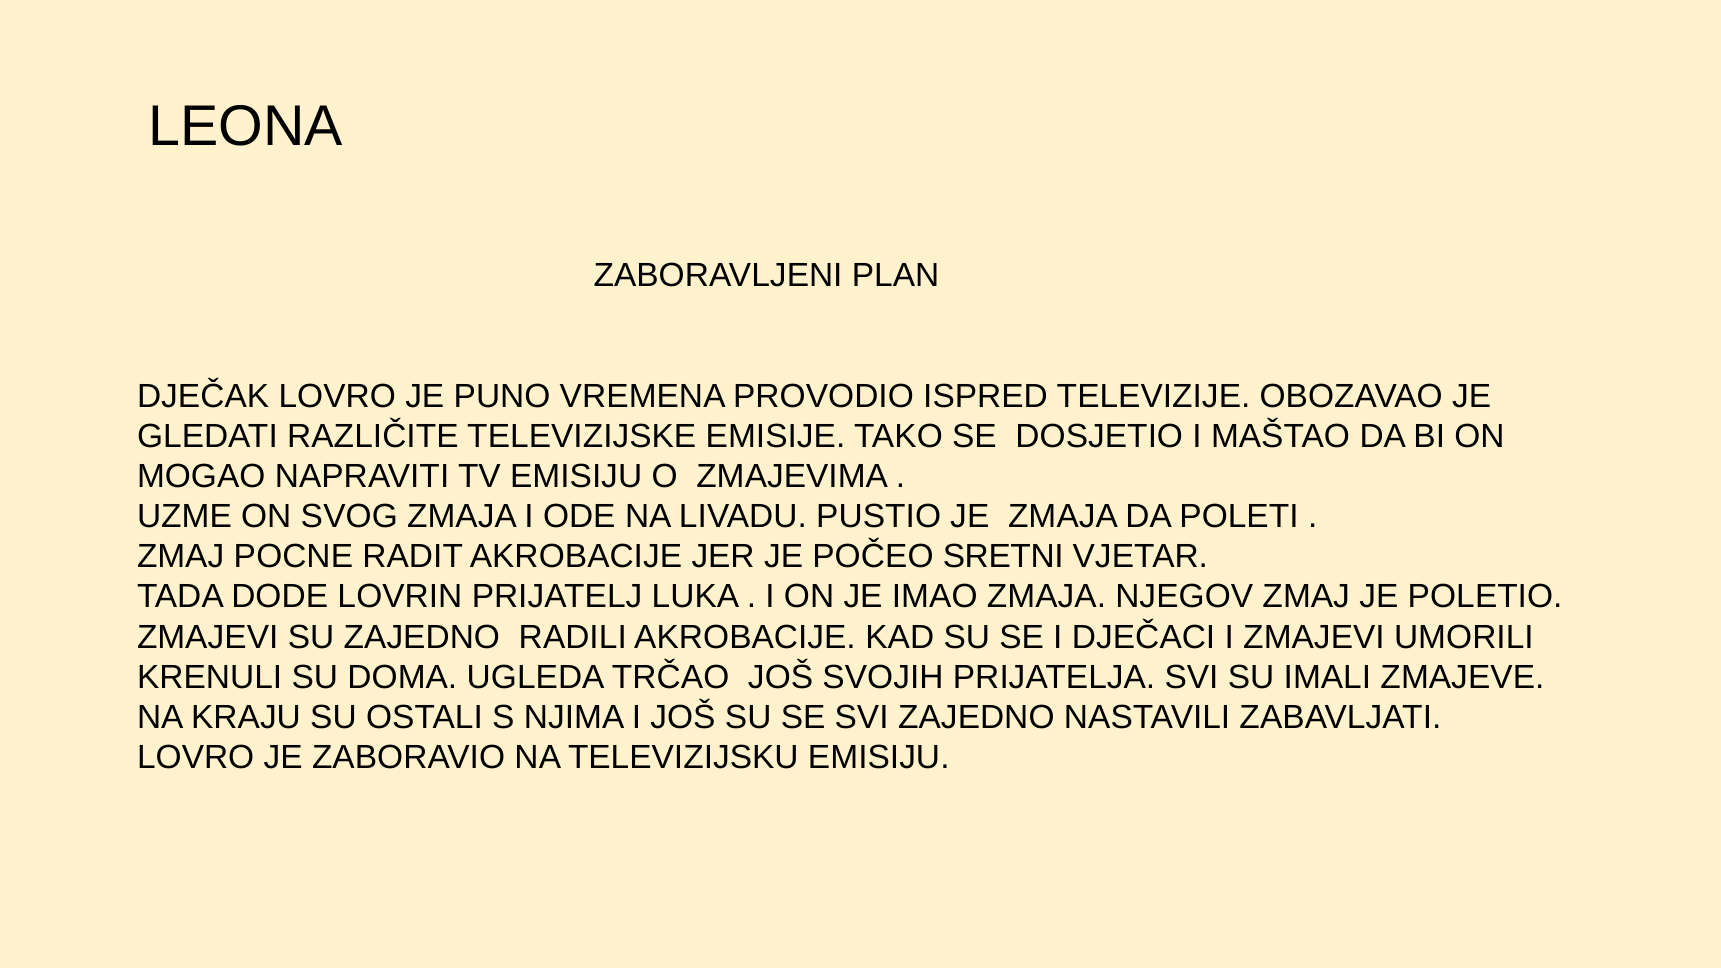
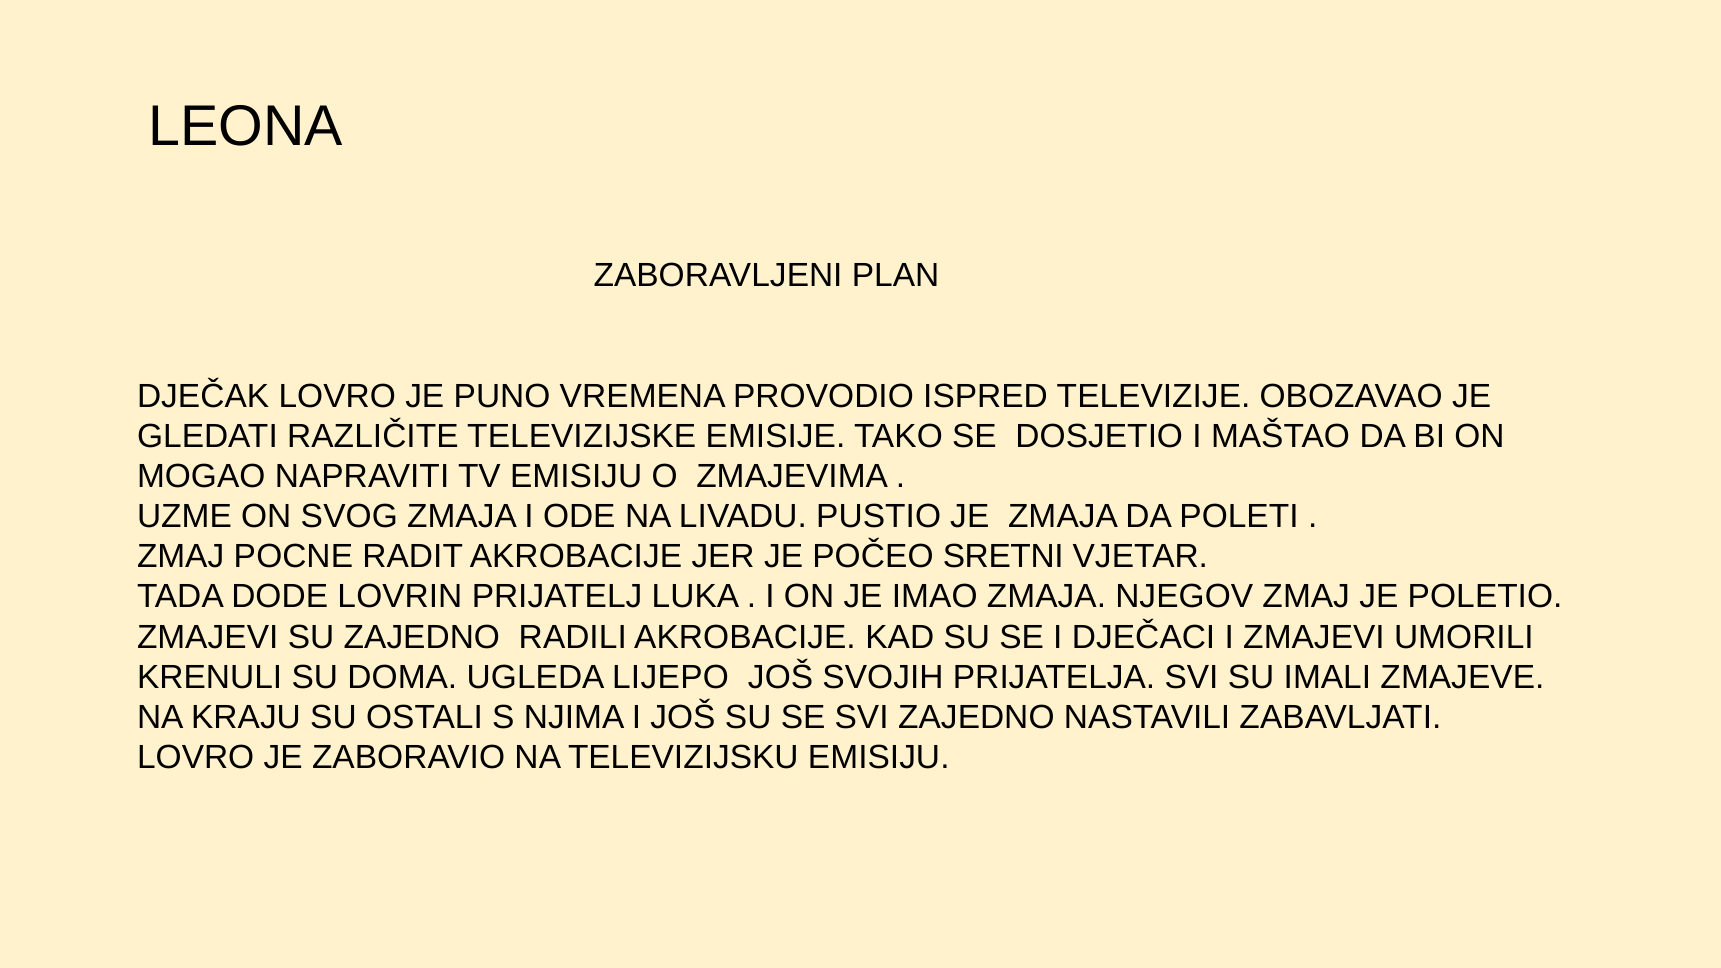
TRČAO: TRČAO -> LIJEPO (670, 677)
